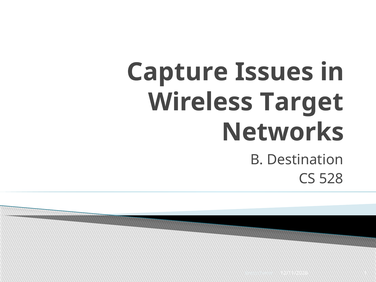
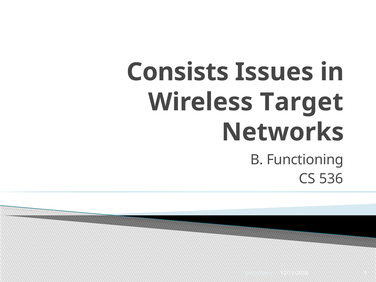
Capture: Capture -> Consists (178, 72)
Destination: Destination -> Functioning (305, 160)
528: 528 -> 536 (331, 179)
